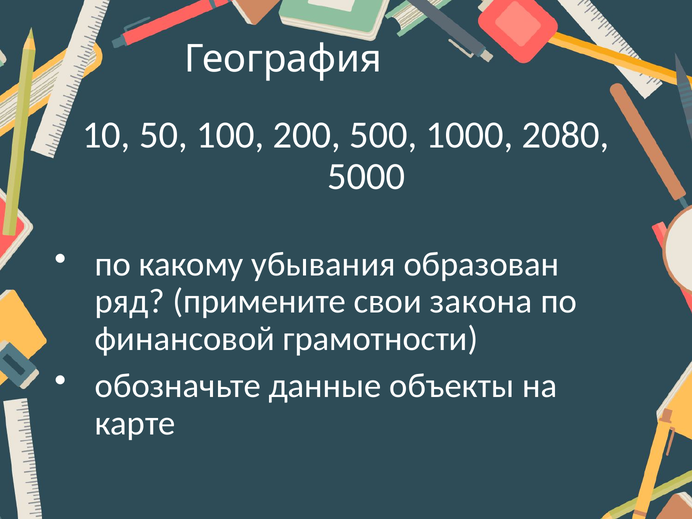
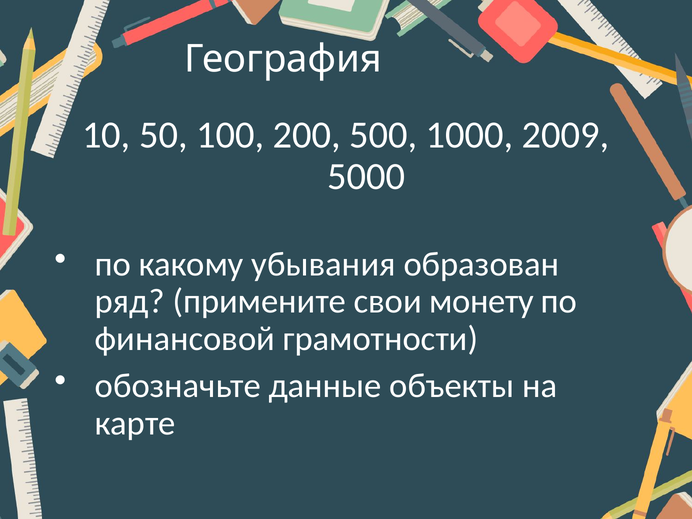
2080: 2080 -> 2009 (566, 135)
закона: закона -> монету (481, 302)
